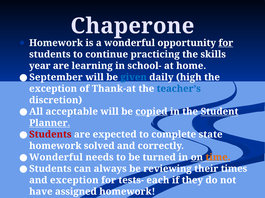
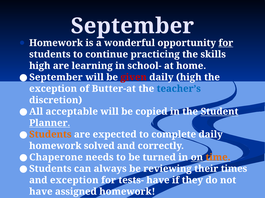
Chaperone: Chaperone -> September (132, 26)
year: year -> high (40, 66)
given colour: blue -> red (134, 78)
Thank-at: Thank-at -> Butter-at (114, 89)
copied underline: present -> none (151, 112)
Students colour: red -> orange (50, 135)
complete state: state -> daily (211, 135)
Wonderful: Wonderful -> Chaperone (56, 158)
tests- each: each -> have (158, 181)
